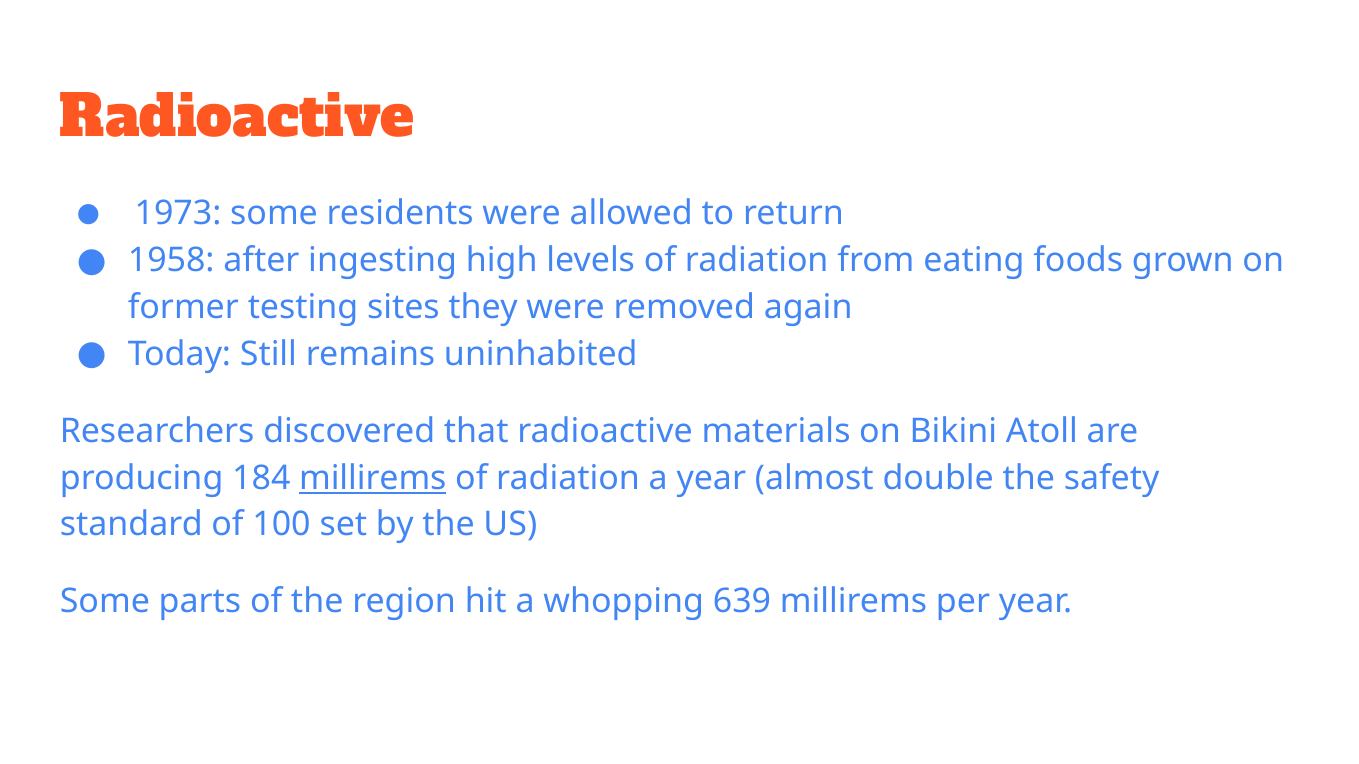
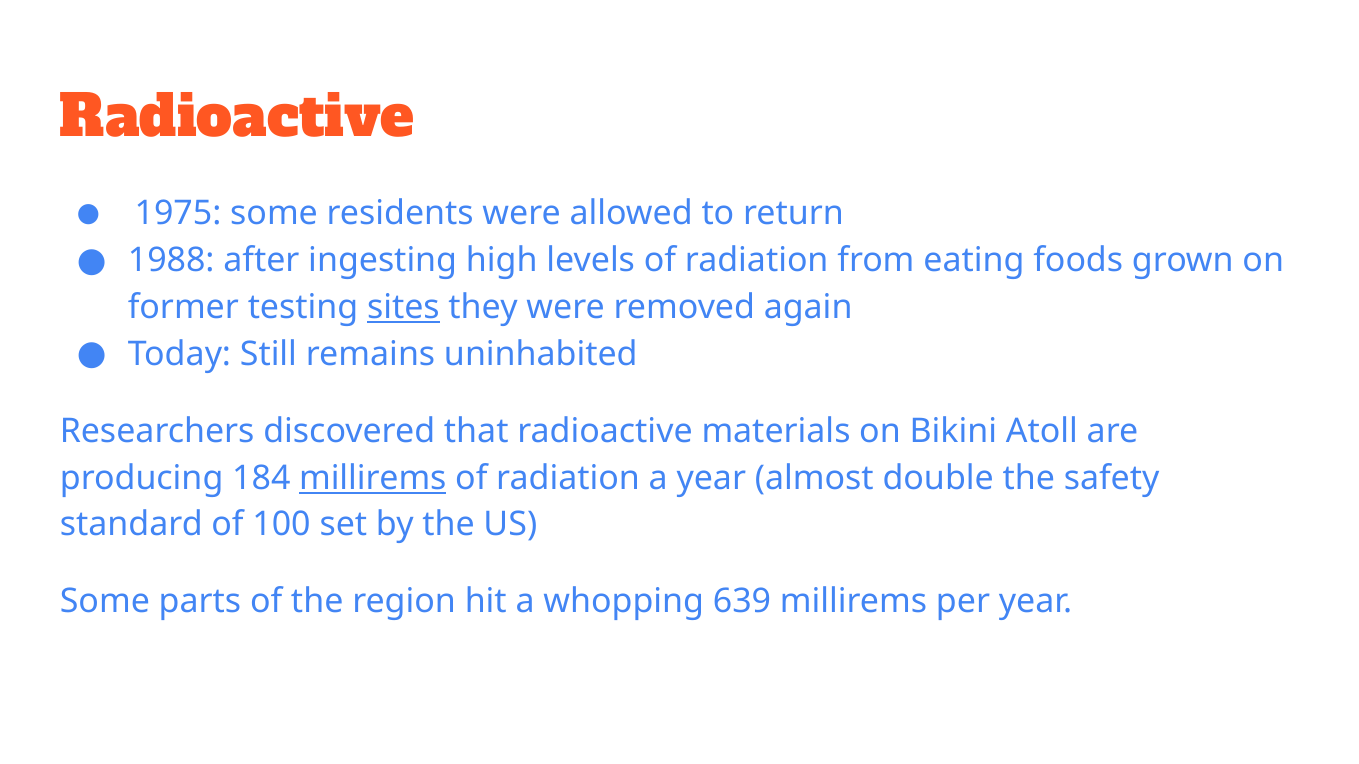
1973: 1973 -> 1975 (178, 214)
1958: 1958 -> 1988 (171, 261)
sites underline: none -> present (403, 307)
